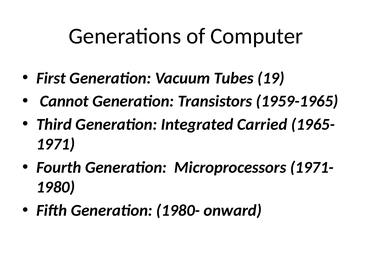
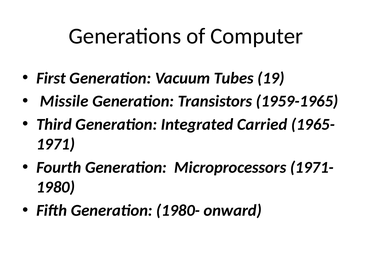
Cannot: Cannot -> Missile (64, 101)
